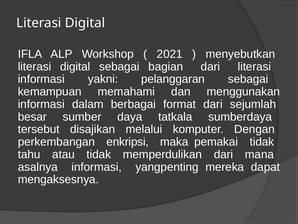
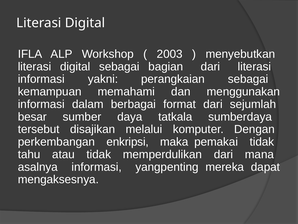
2021: 2021 -> 2003 (170, 54)
pelanggaran: pelanggaran -> perangkaian (173, 79)
